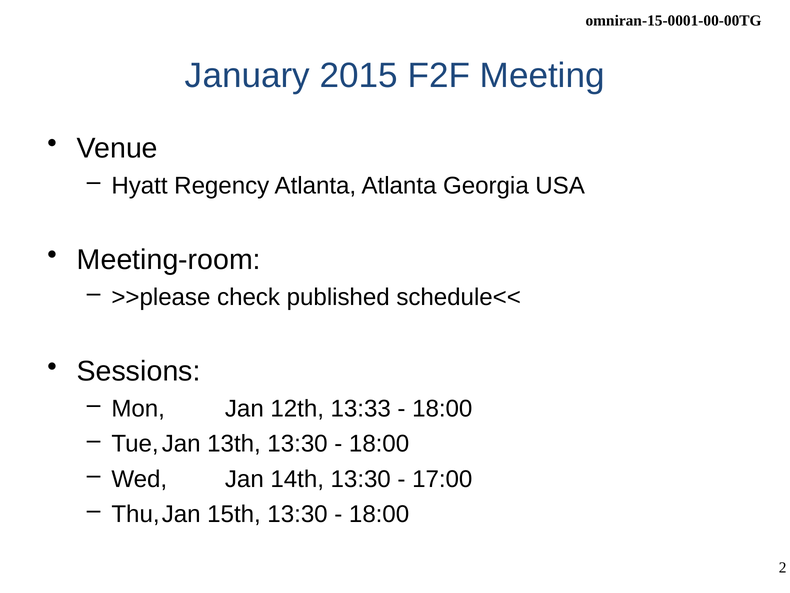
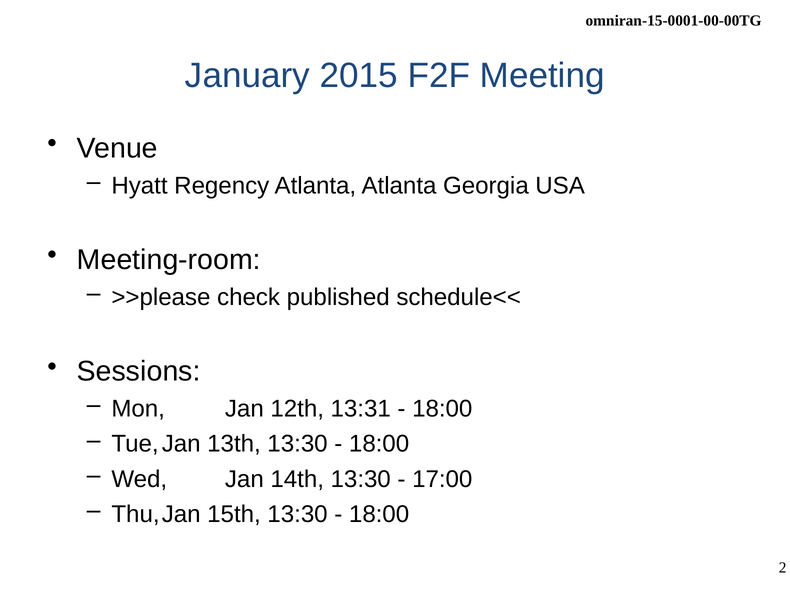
13:33: 13:33 -> 13:31 (361, 408)
